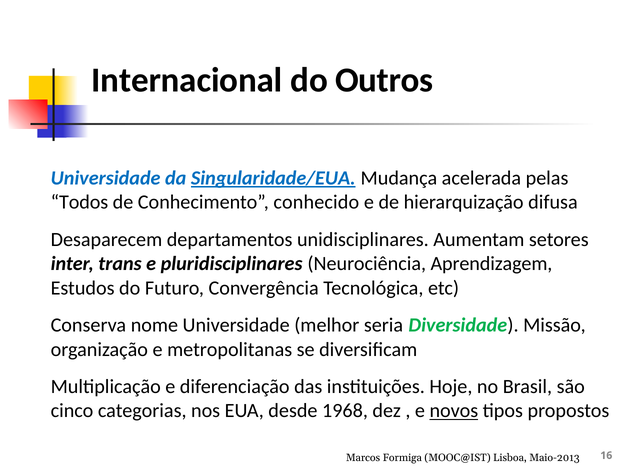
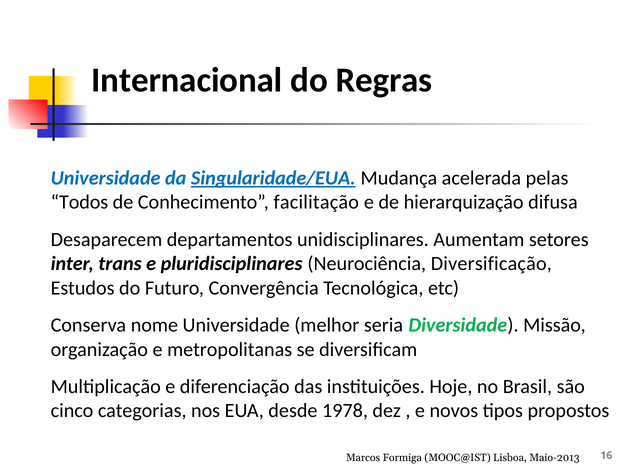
Outros: Outros -> Regras (384, 80)
conhecido: conhecido -> facilitação (316, 202)
Aprendizagem: Aprendizagem -> Diversificação (491, 264)
1968: 1968 -> 1978 (345, 411)
novos underline: present -> none (454, 411)
